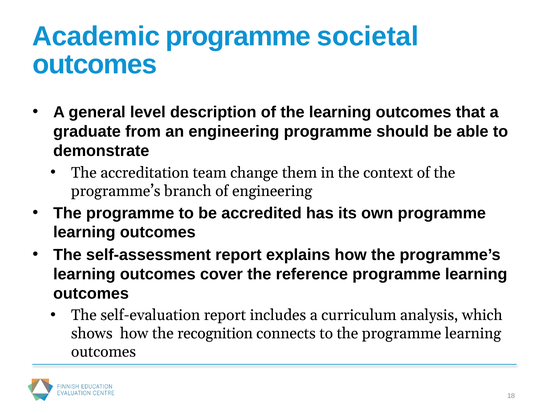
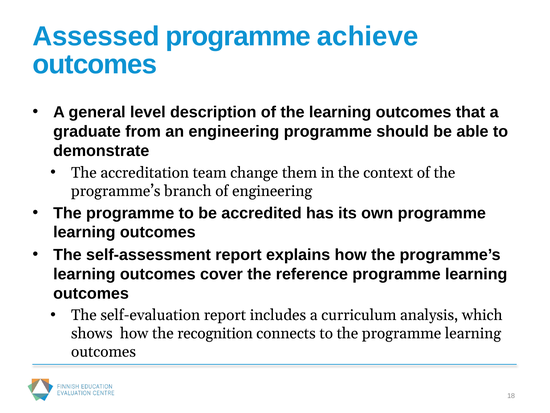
Academic: Academic -> Assessed (96, 36)
societal: societal -> achieve (368, 36)
